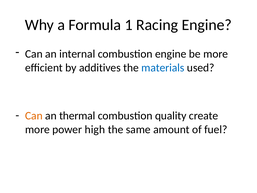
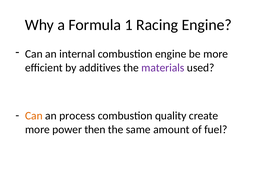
materials colour: blue -> purple (163, 68)
thermal: thermal -> process (77, 116)
high: high -> then (95, 129)
